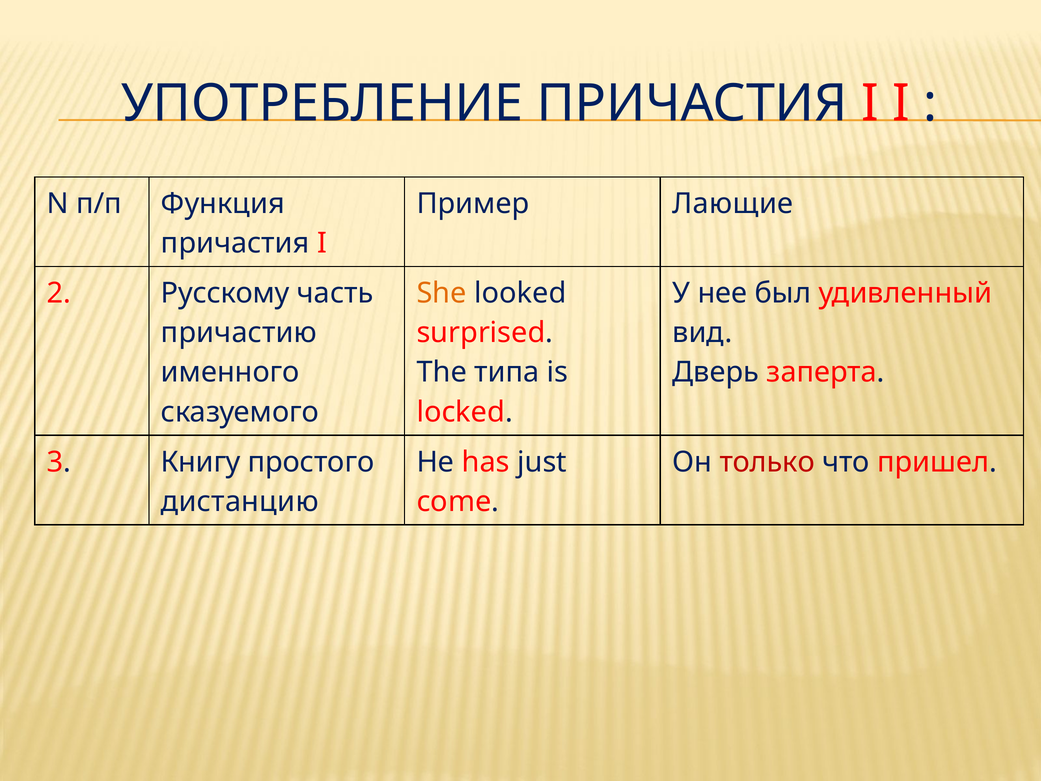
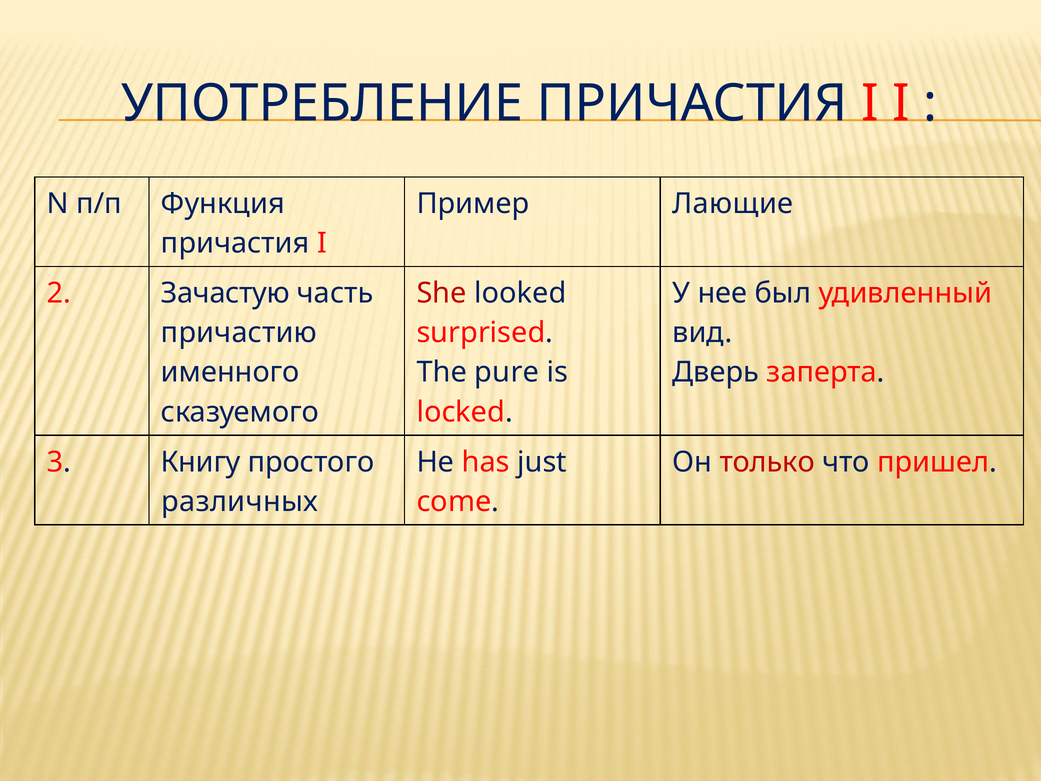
Русскому: Русскому -> Зачастую (225, 293)
She colour: orange -> red (442, 293)
типа: типа -> pure (507, 372)
дистанцию: дистанцию -> различных (240, 501)
